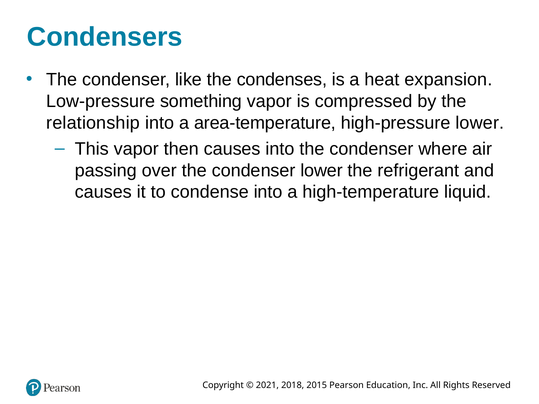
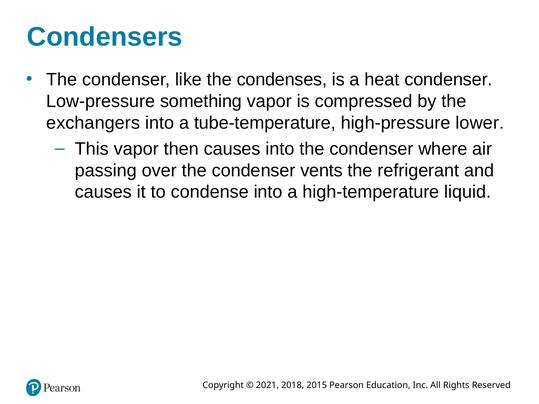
heat expansion: expansion -> condenser (449, 80)
relationship: relationship -> exchangers (93, 123)
area-temperature: area-temperature -> tube-temperature (265, 123)
condenser lower: lower -> vents (322, 171)
